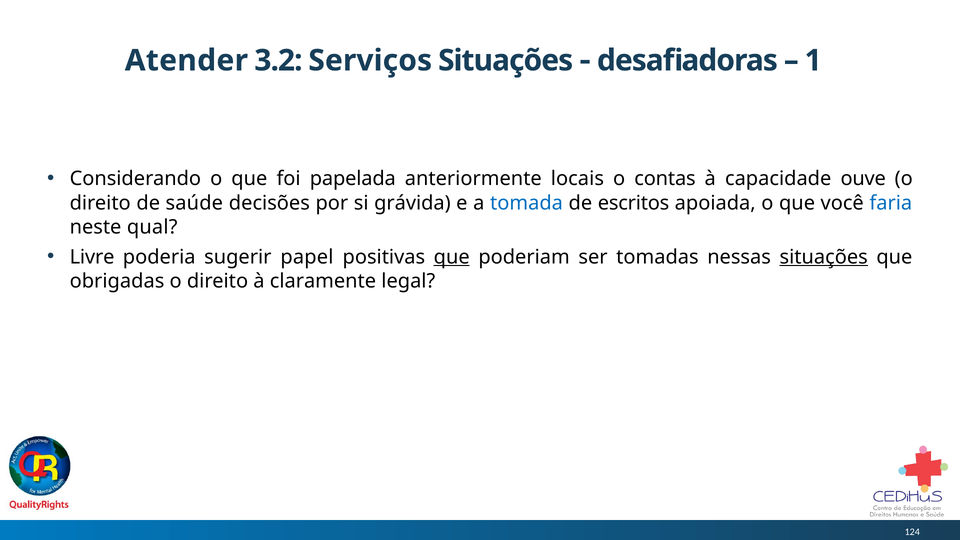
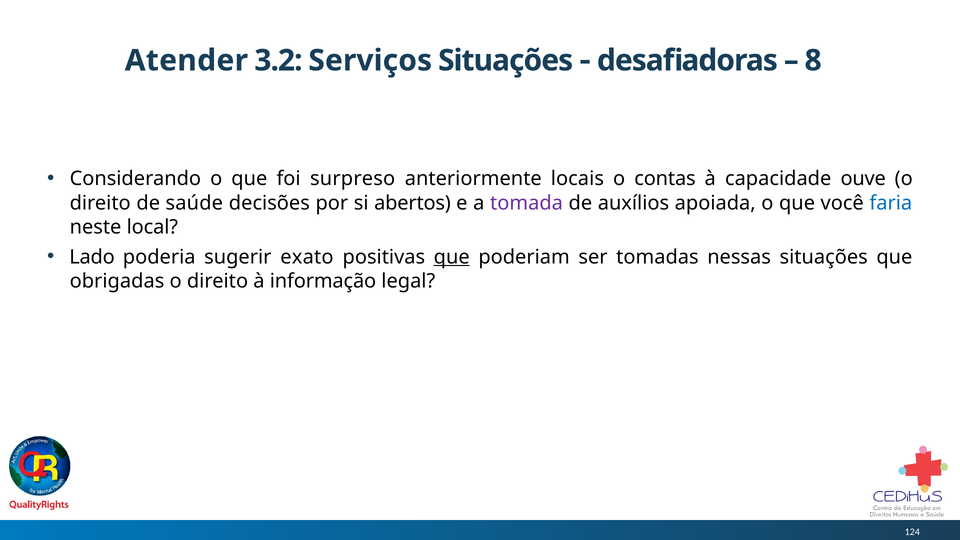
1: 1 -> 8 (813, 61)
papelada: papelada -> surpreso (353, 179)
grávida: grávida -> abertos (413, 203)
tomada colour: blue -> purple (526, 203)
escritos: escritos -> auxílios (633, 203)
qual: qual -> local (152, 227)
Livre: Livre -> Lado (92, 257)
papel: papel -> exato (307, 257)
situações underline: present -> none (824, 257)
claramente: claramente -> informação (323, 281)
